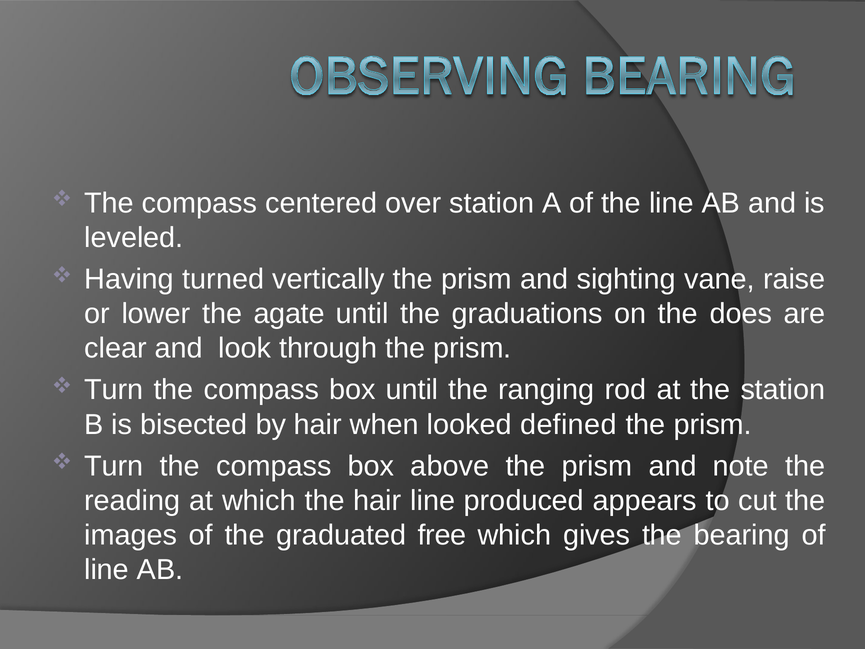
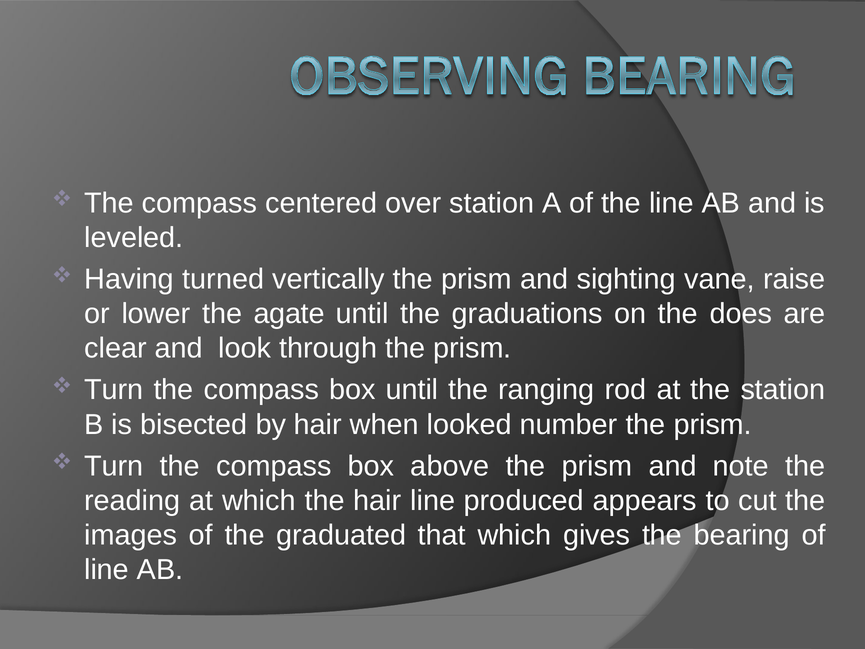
defined: defined -> number (569, 424)
free: free -> that (442, 535)
